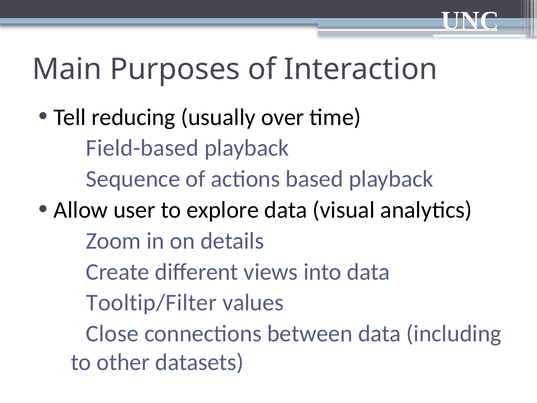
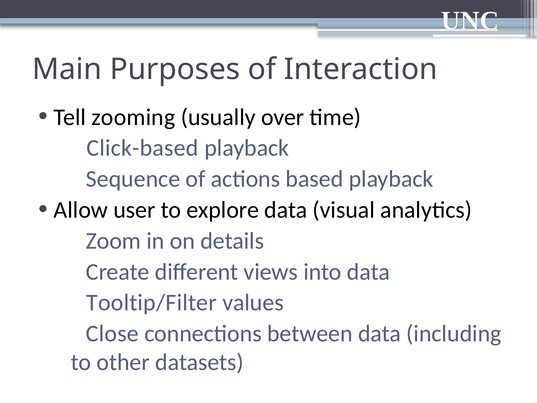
reducing: reducing -> zooming (133, 117)
Field-based: Field-based -> Click-based (142, 148)
